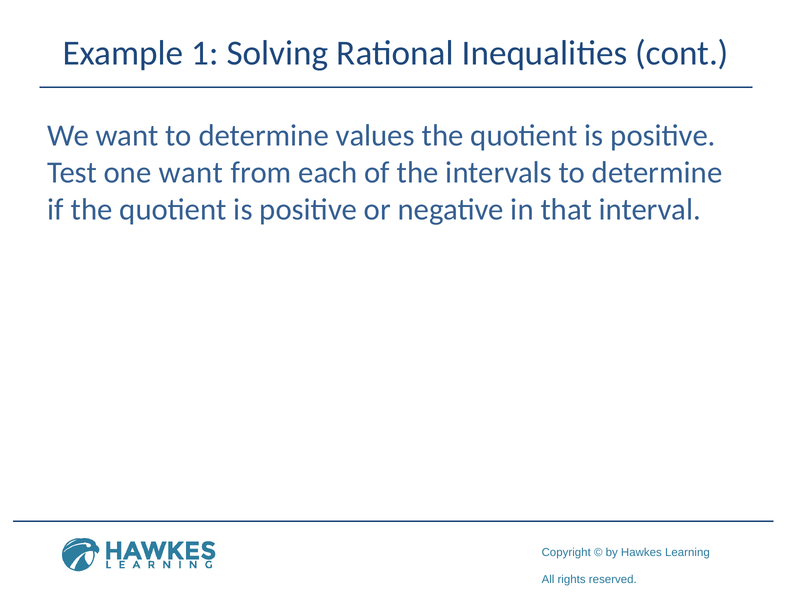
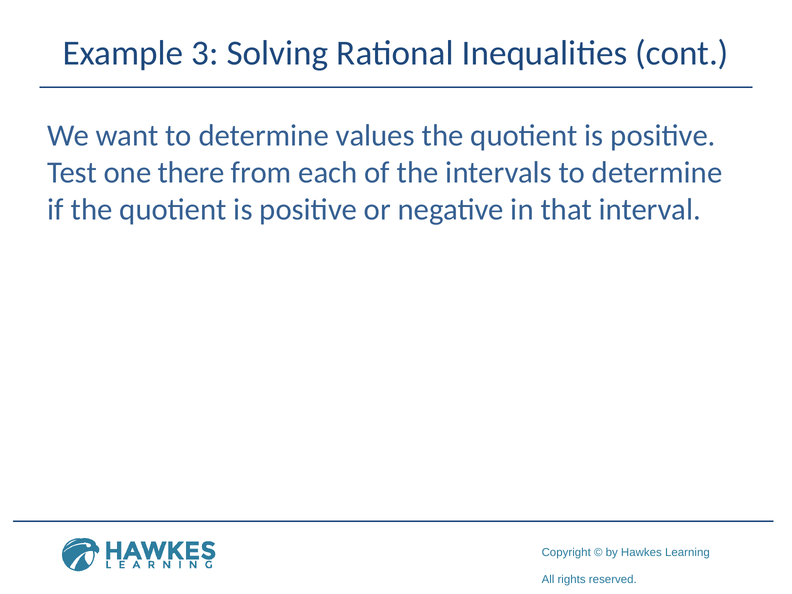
1: 1 -> 3 (205, 53)
one want: want -> there (191, 172)
